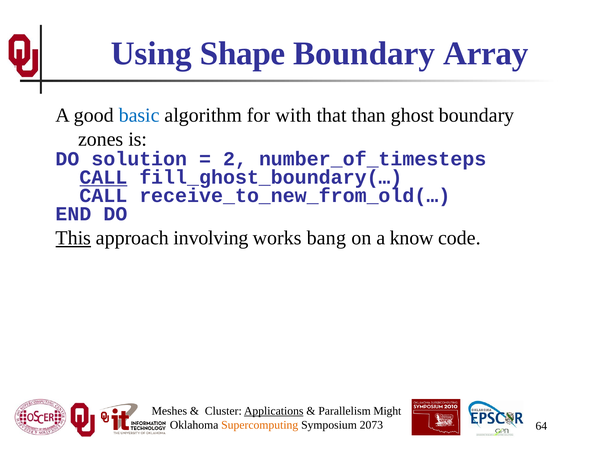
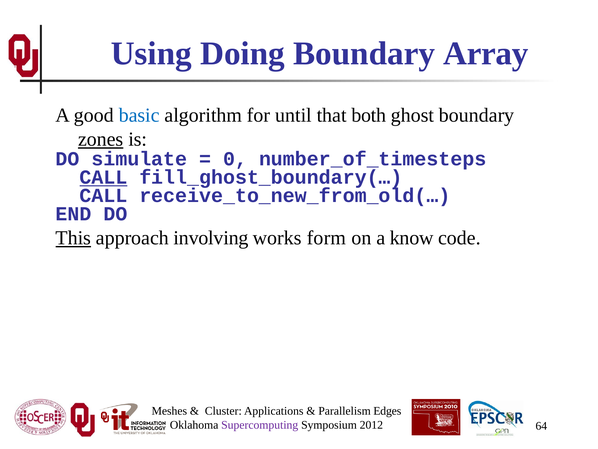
Shape: Shape -> Doing (242, 54)
with: with -> until (294, 115)
than: than -> both (369, 115)
zones underline: none -> present (101, 139)
solution: solution -> simulate (139, 159)
2: 2 -> 0 (235, 159)
bang: bang -> form (326, 238)
Applications underline: present -> none (274, 410)
Might: Might -> Edges (387, 410)
Supercomputing colour: orange -> purple (260, 424)
2073: 2073 -> 2012 (371, 424)
